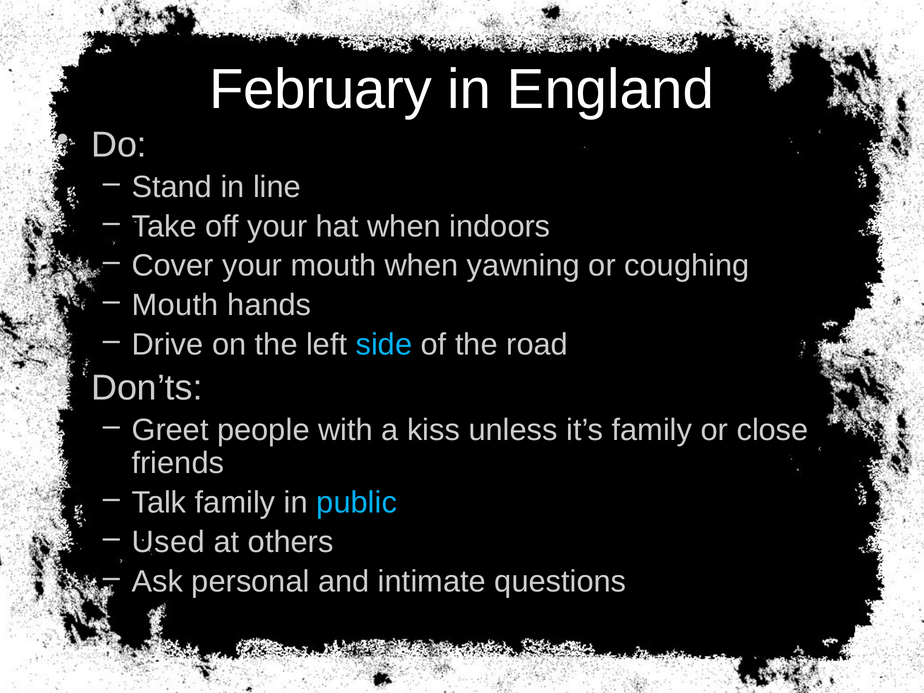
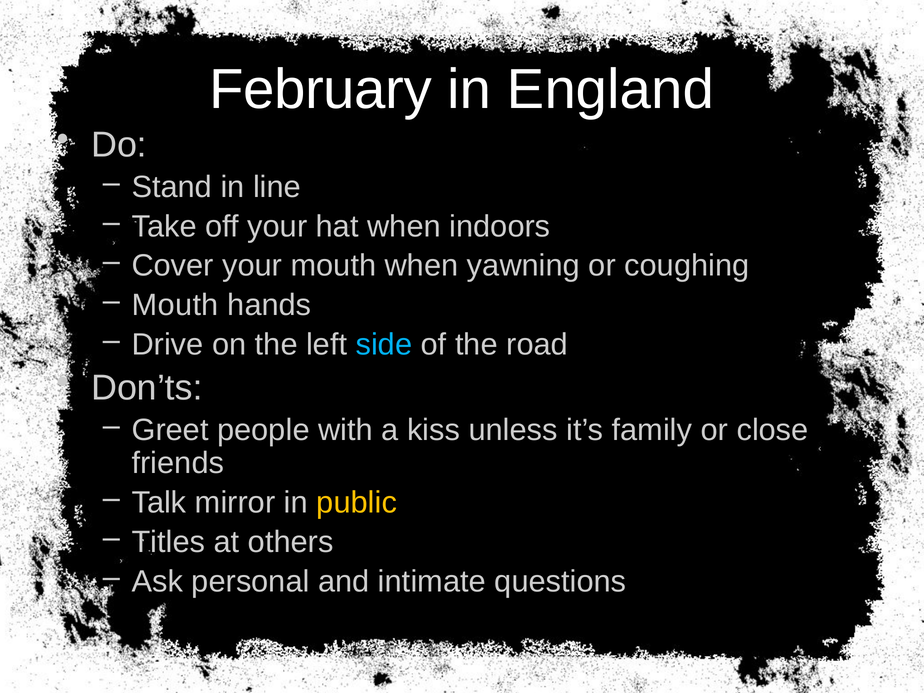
Talk family: family -> mirror (235, 503)
public colour: light blue -> yellow (357, 503)
Used: Used -> Titles (168, 542)
